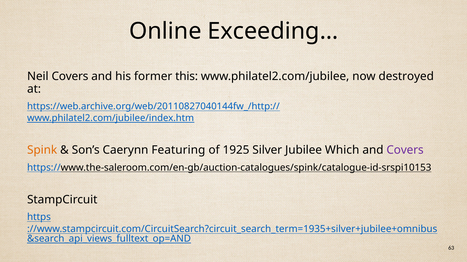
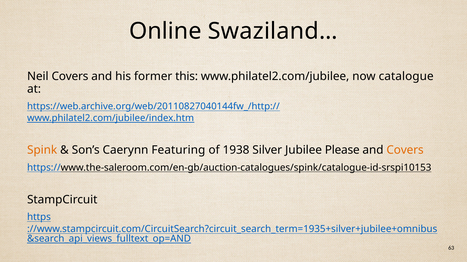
Exceeding…: Exceeding… -> Swaziland… (273, 31)
destroyed: destroyed -> catalogue (406, 77)
1925: 1925 -> 1938 (236, 150)
Which: Which -> Please (342, 150)
Covers colour: purple -> orange (405, 150)
